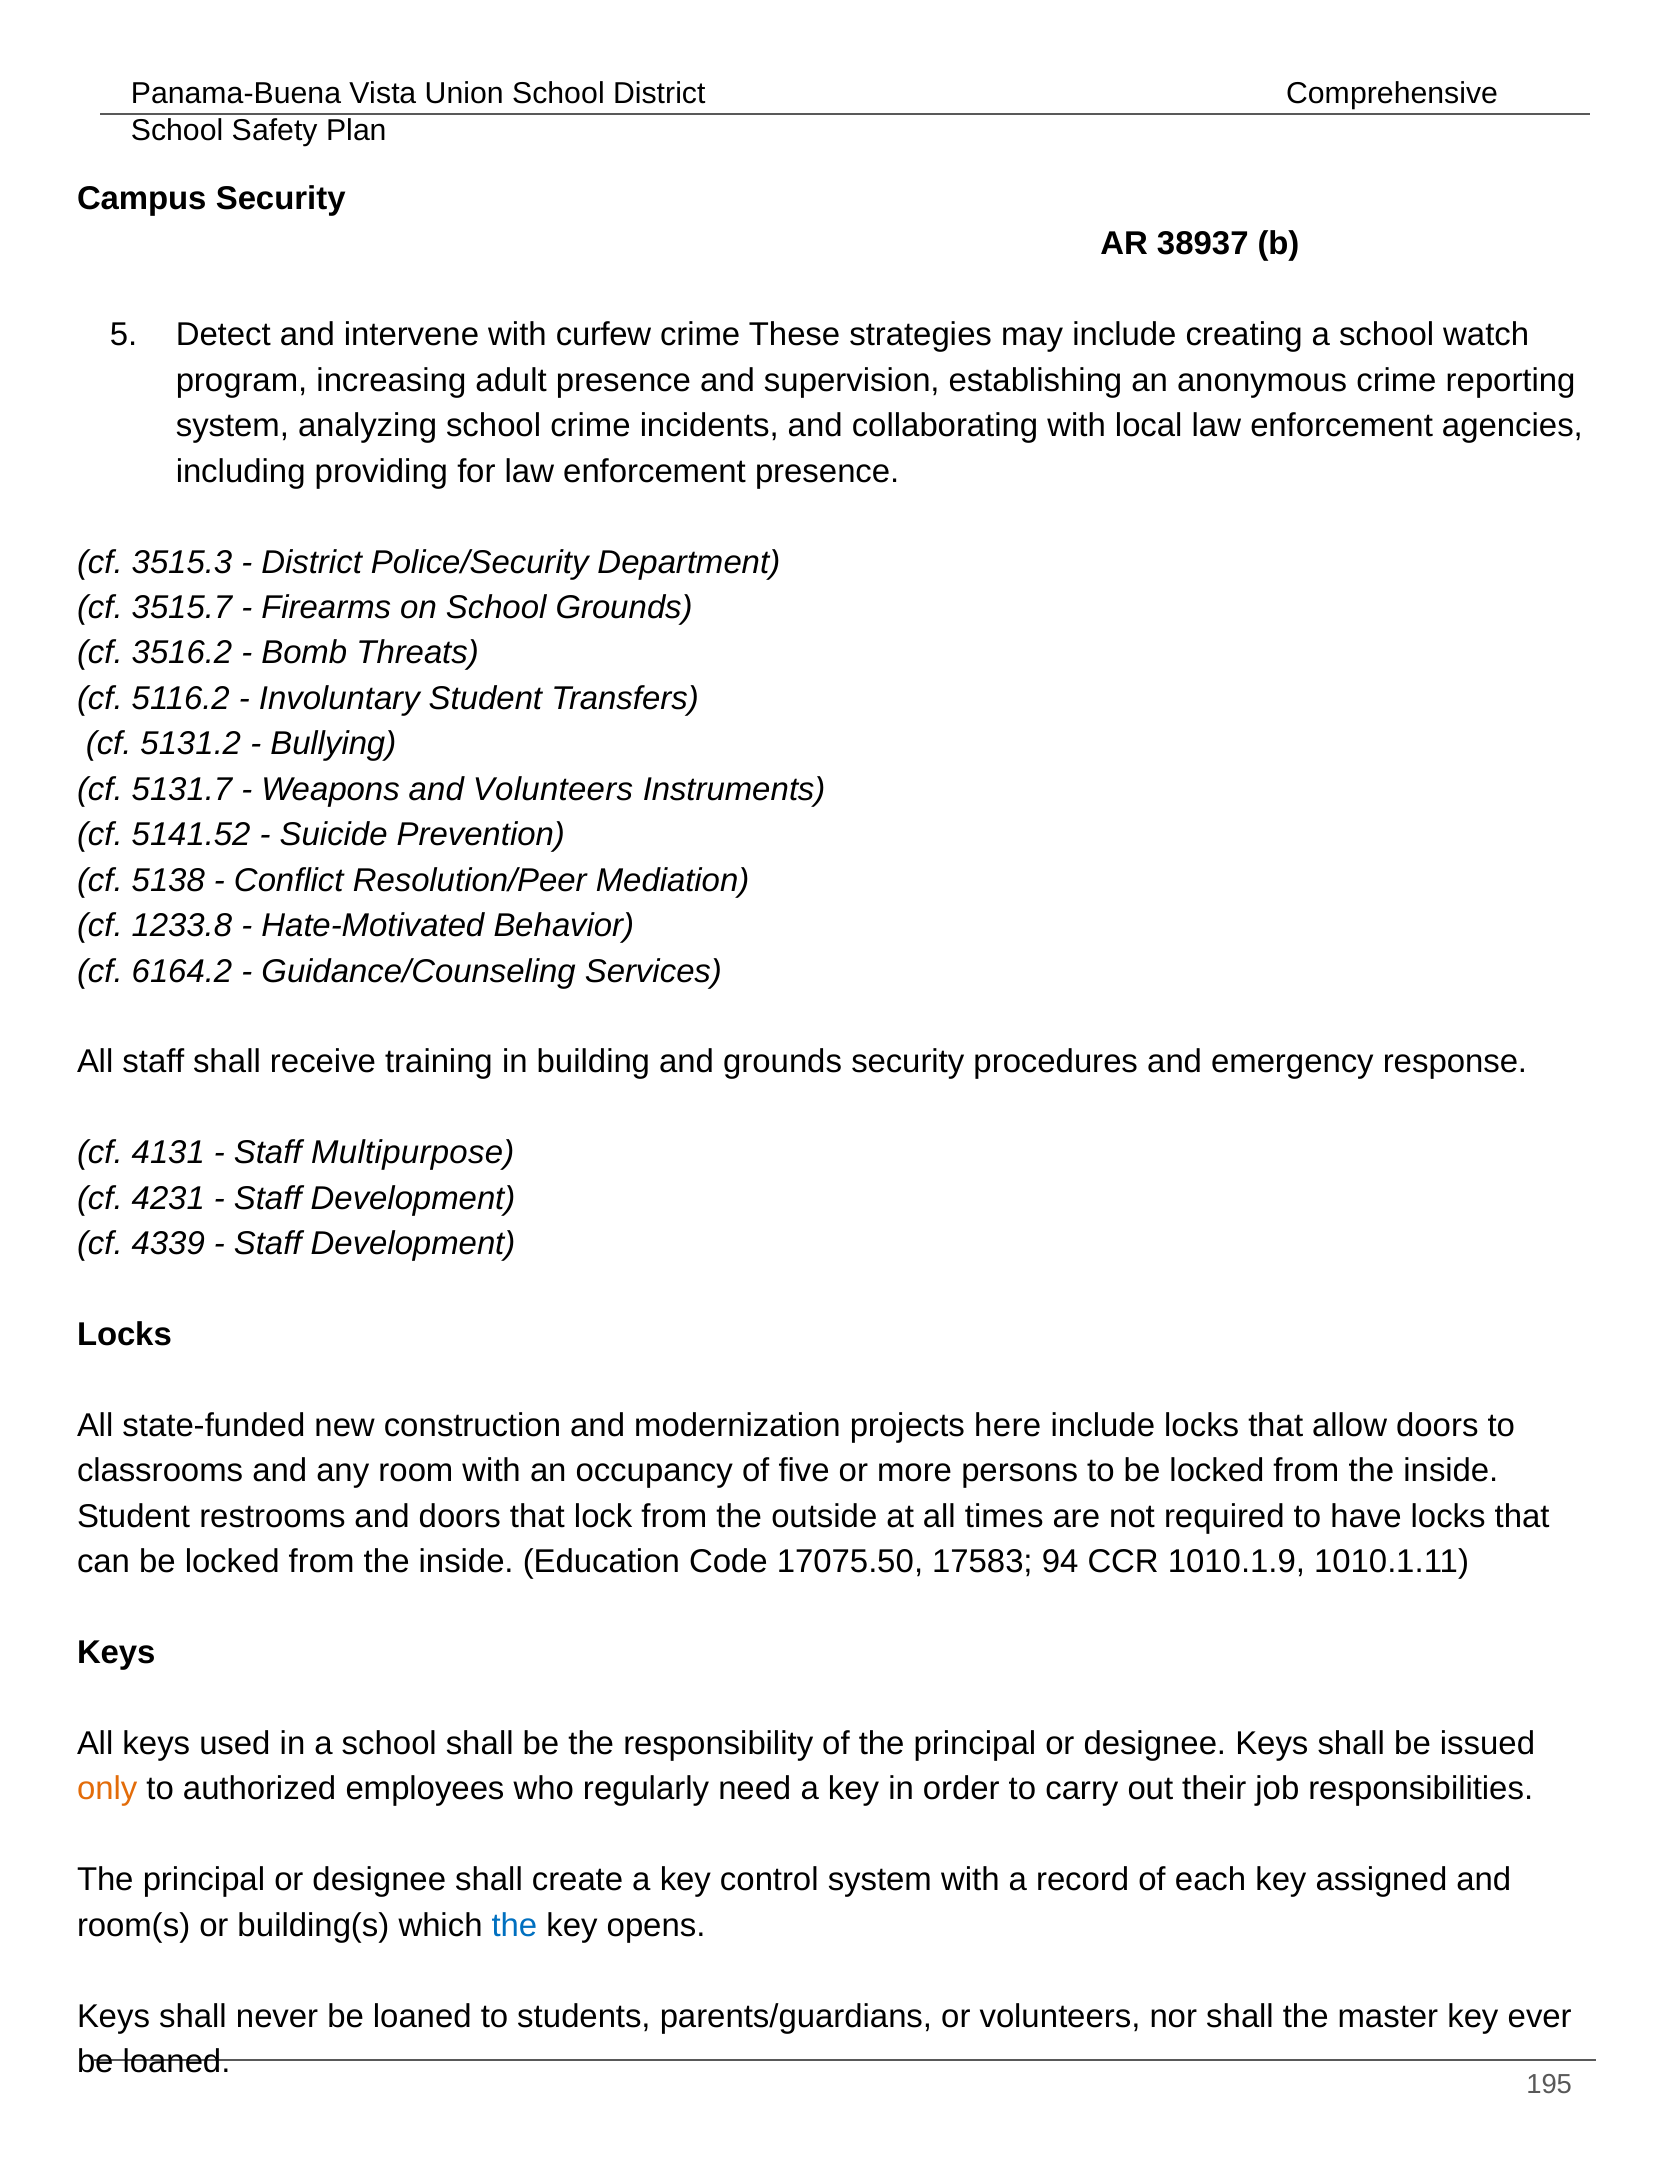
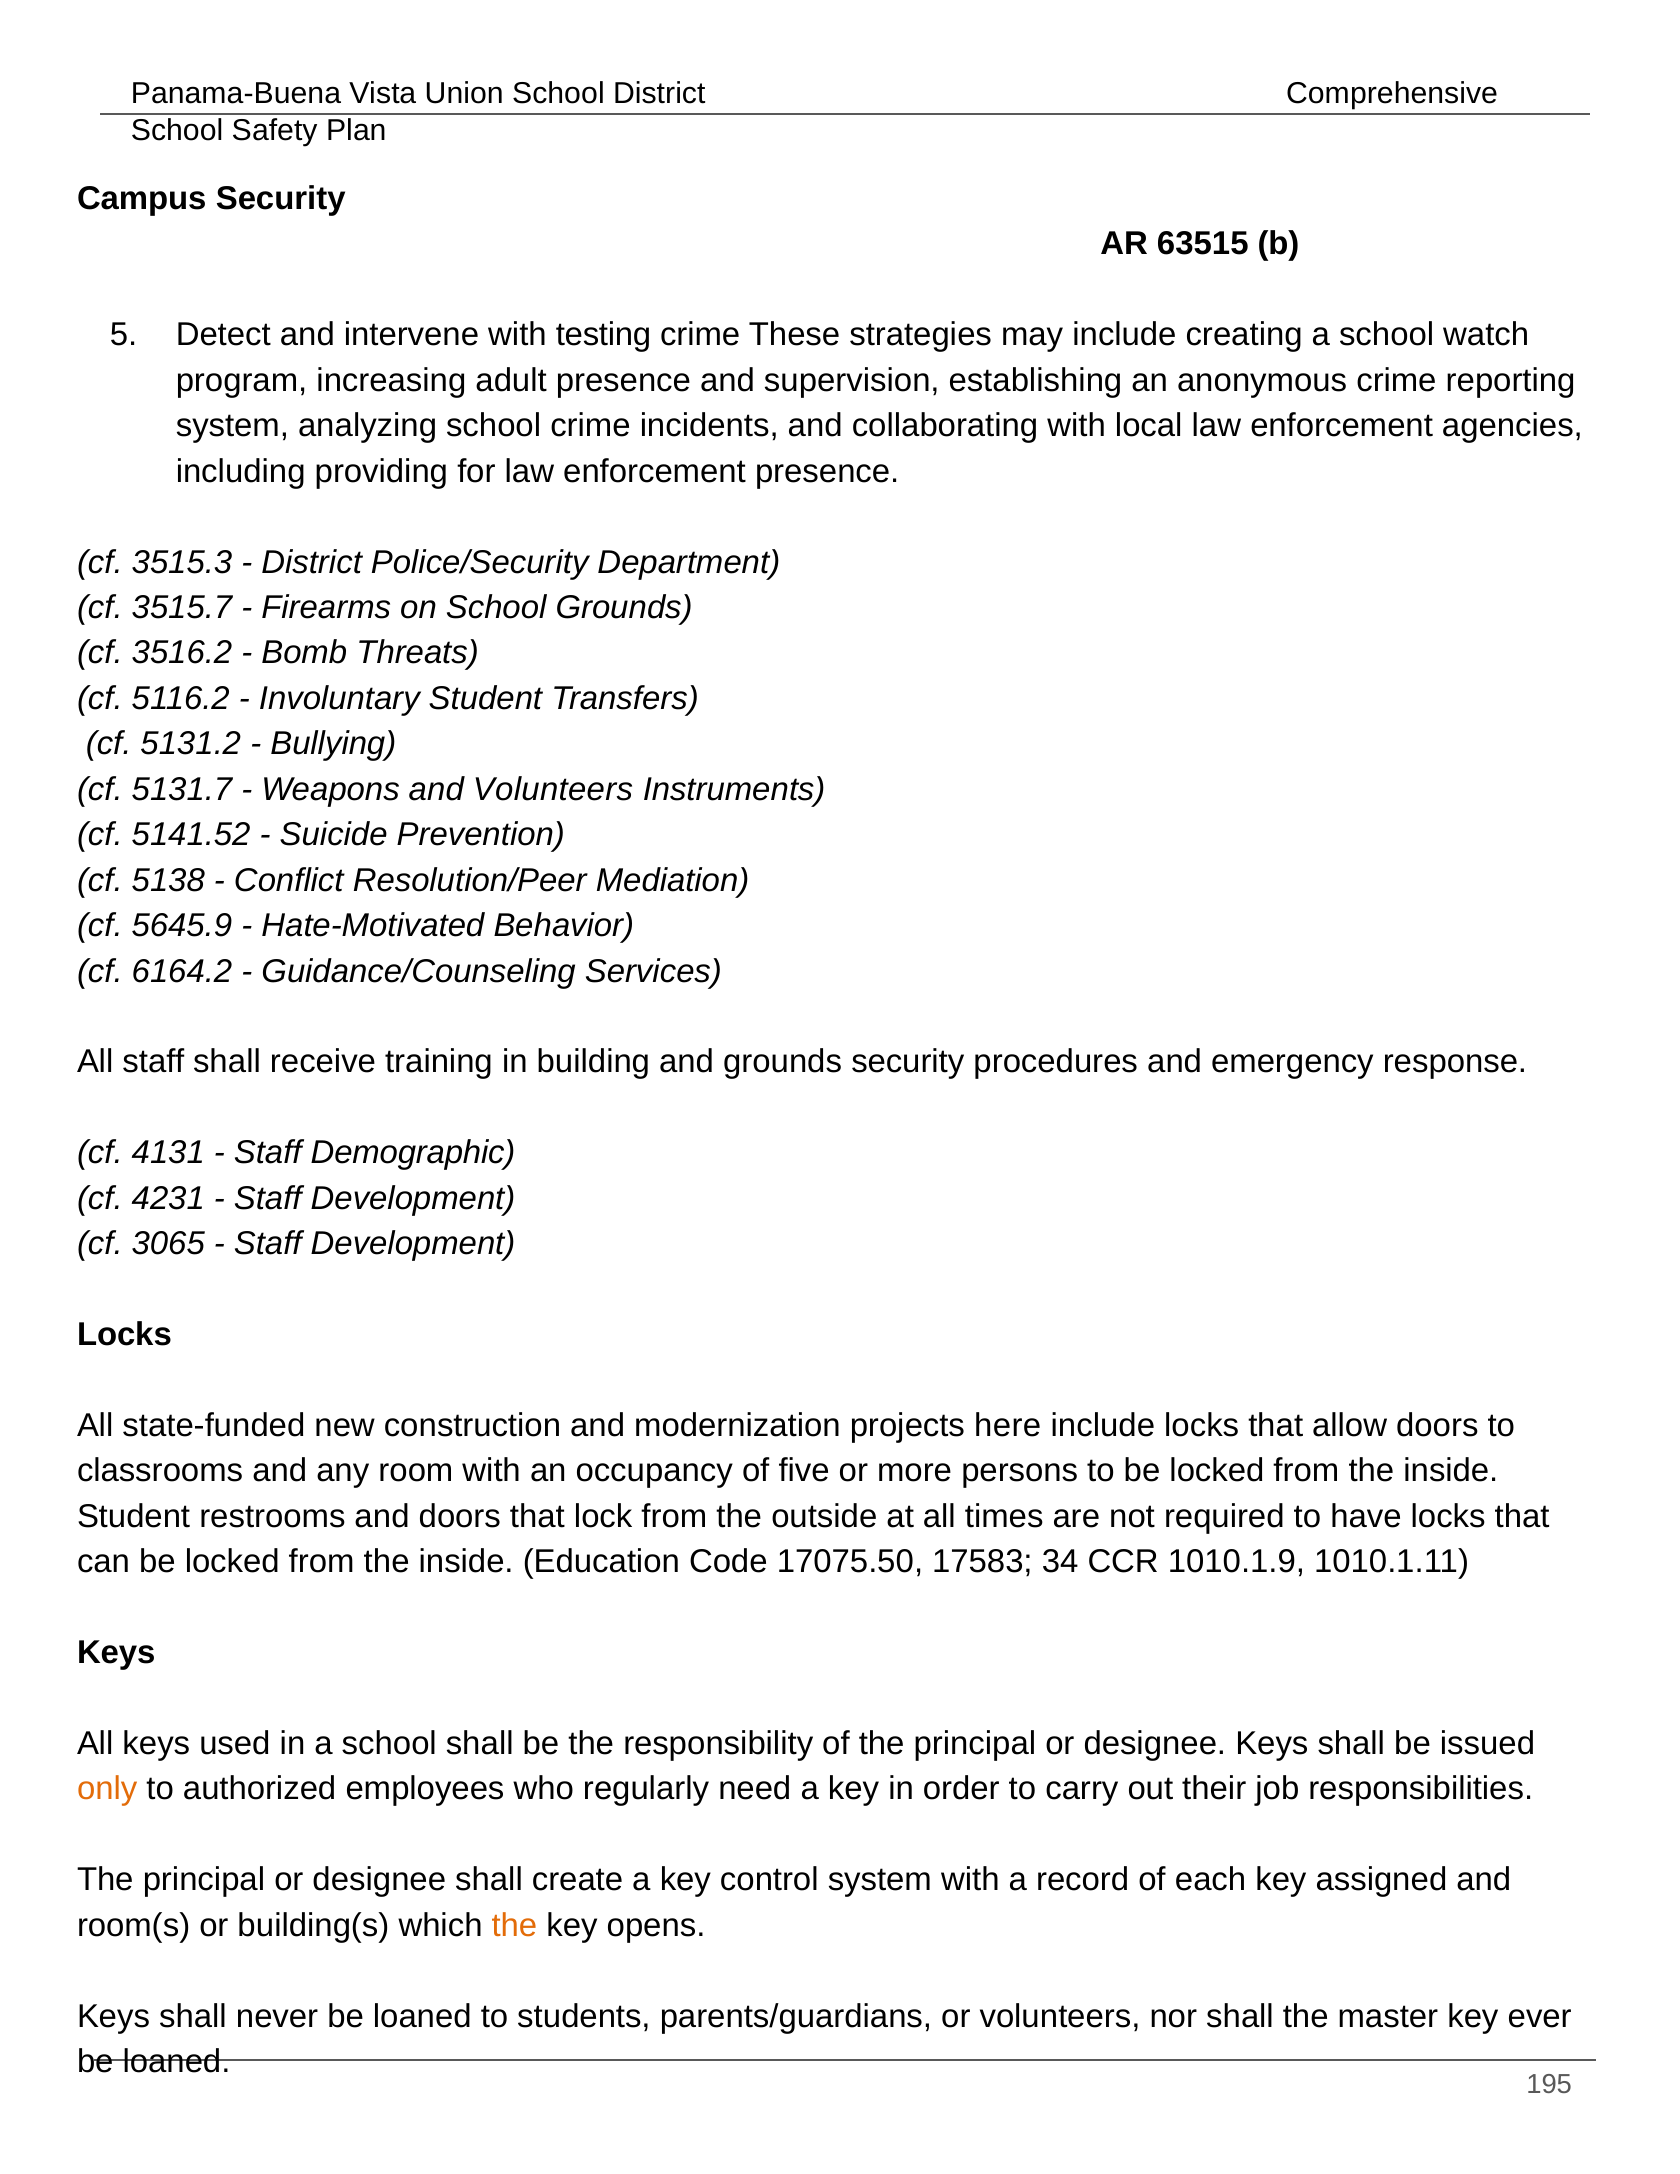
38937: 38937 -> 63515 (1203, 244)
curfew: curfew -> testing (604, 335)
1233.8: 1233.8 -> 5645.9 (182, 926)
Multipurpose: Multipurpose -> Demographic (413, 1153)
4339: 4339 -> 3065 (168, 1244)
94: 94 -> 34 (1060, 1562)
the colour: blue -> orange (514, 1926)
